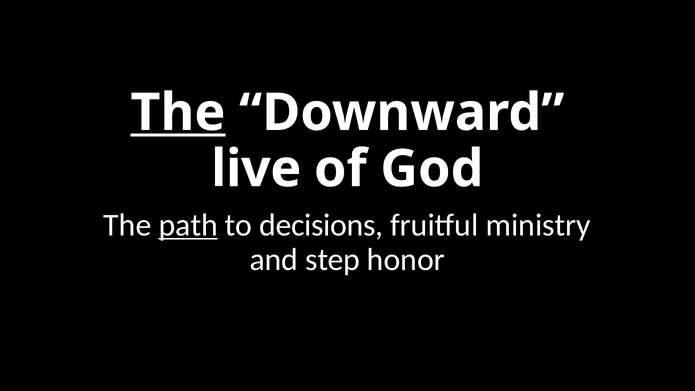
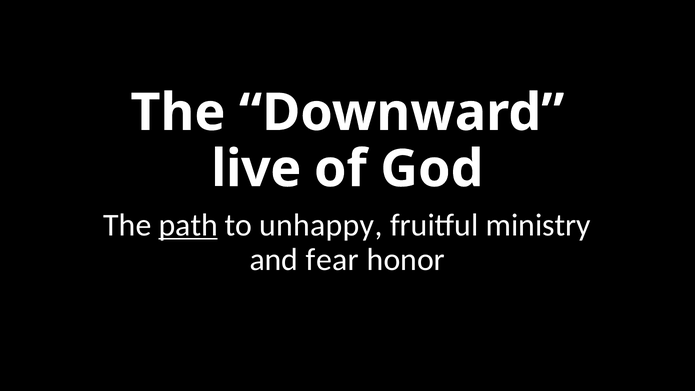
The underline: present -> none (178, 113)
decisions: decisions -> unhappy (321, 225)
step: step -> fear (332, 259)
